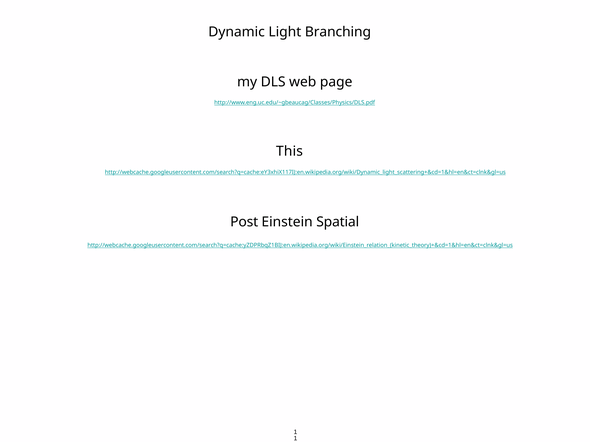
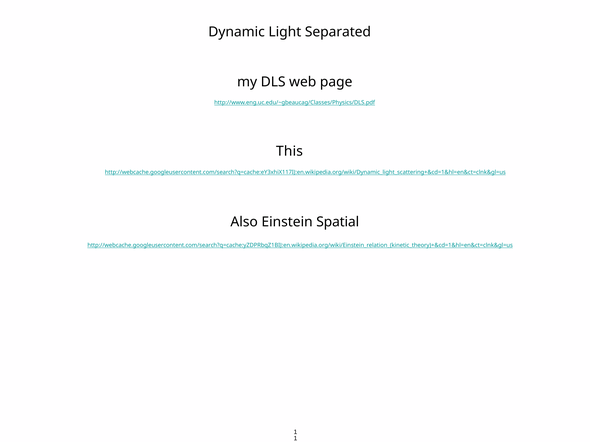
Branching: Branching -> Separated (338, 32)
Post: Post -> Also (244, 222)
